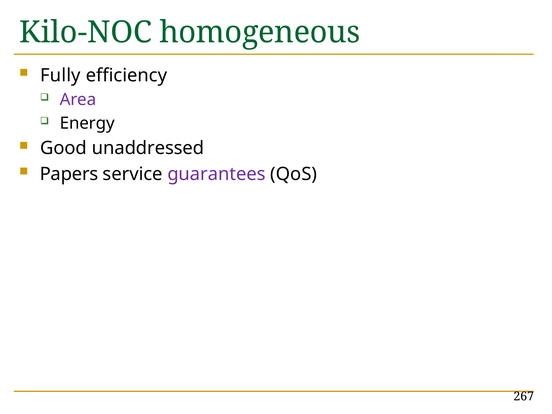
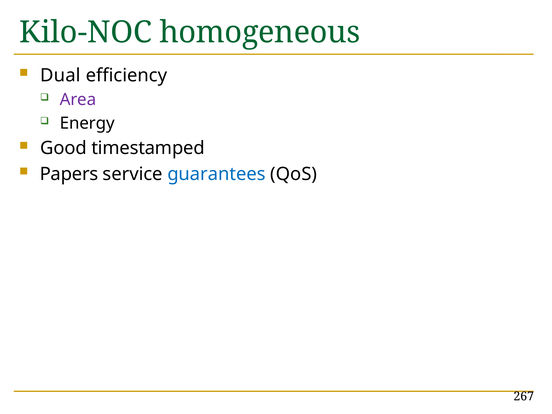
Fully: Fully -> Dual (60, 75)
unaddressed: unaddressed -> timestamped (148, 148)
guarantees colour: purple -> blue (216, 174)
